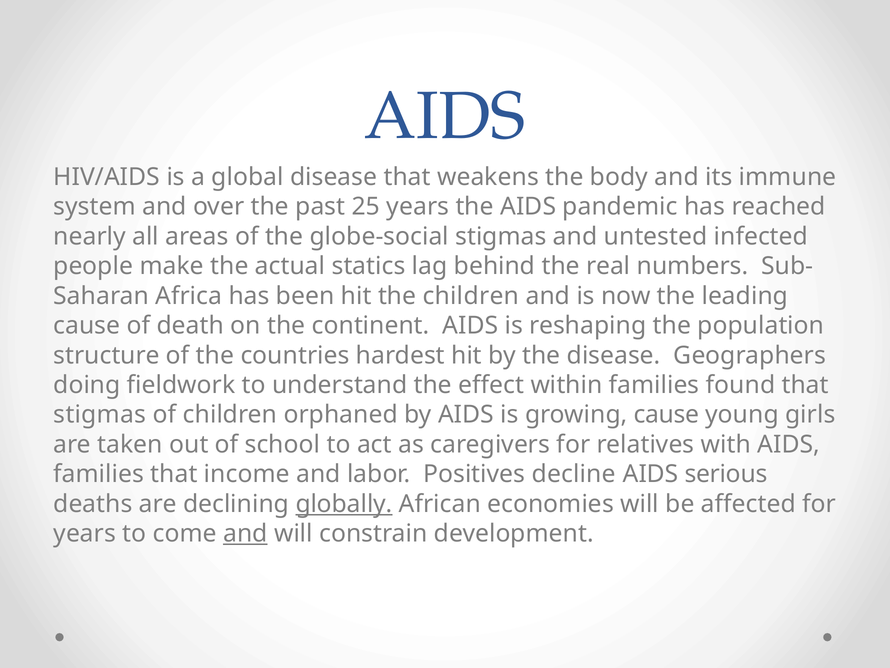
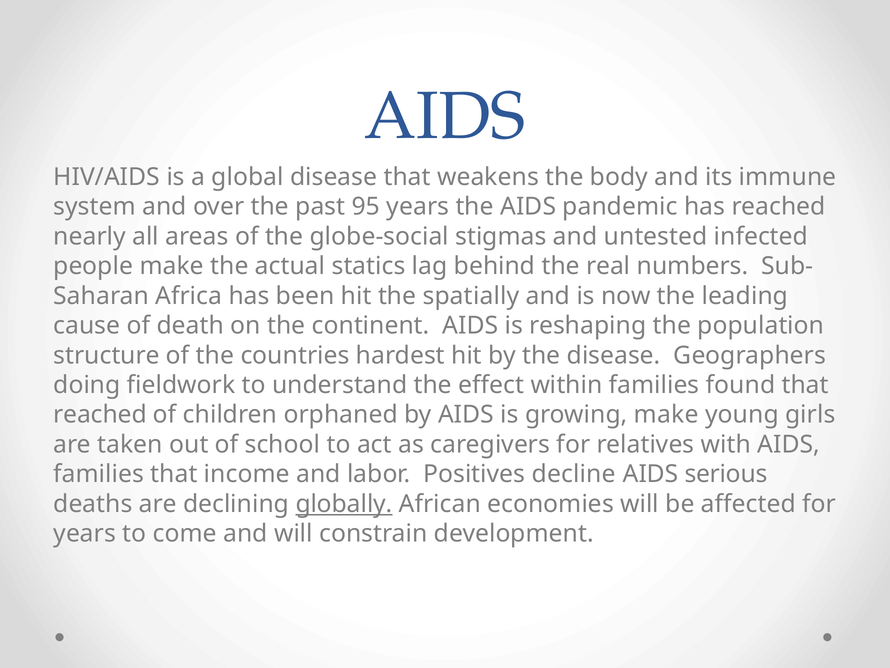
25: 25 -> 95 (366, 207)
the children: children -> spatially (471, 296)
stigmas: stigmas -> reached (100, 415)
growing cause: cause -> make (666, 415)
and underline: present -> none (245, 533)
